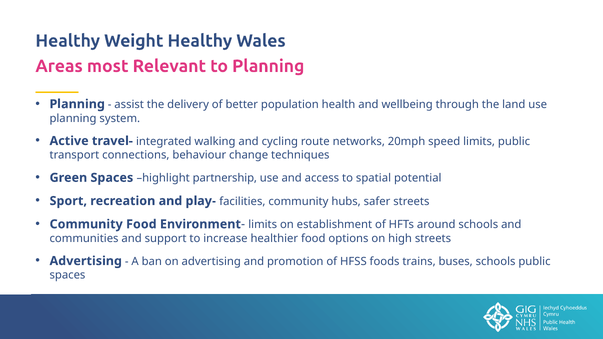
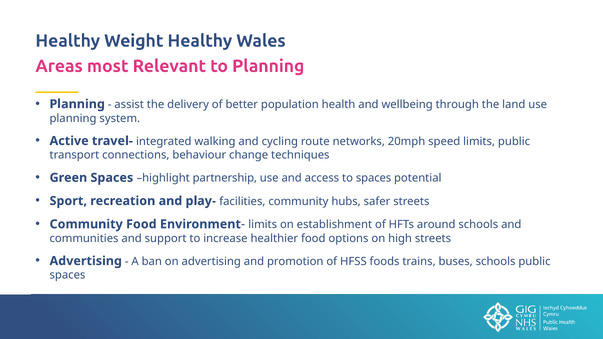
to spatial: spatial -> spaces (374, 178)
